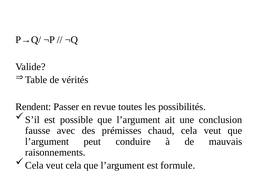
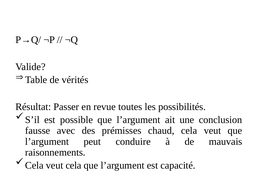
Rendent: Rendent -> Résultat (33, 107)
formule: formule -> capacité (178, 165)
